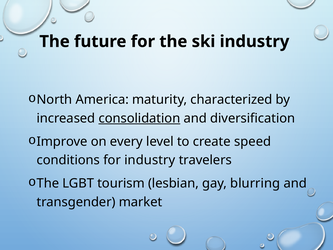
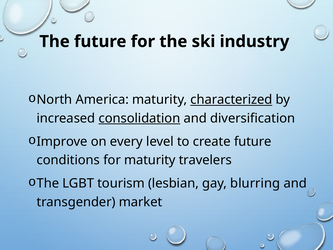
characterized underline: none -> present (231, 100)
create speed: speed -> future (253, 141)
for industry: industry -> maturity (150, 160)
